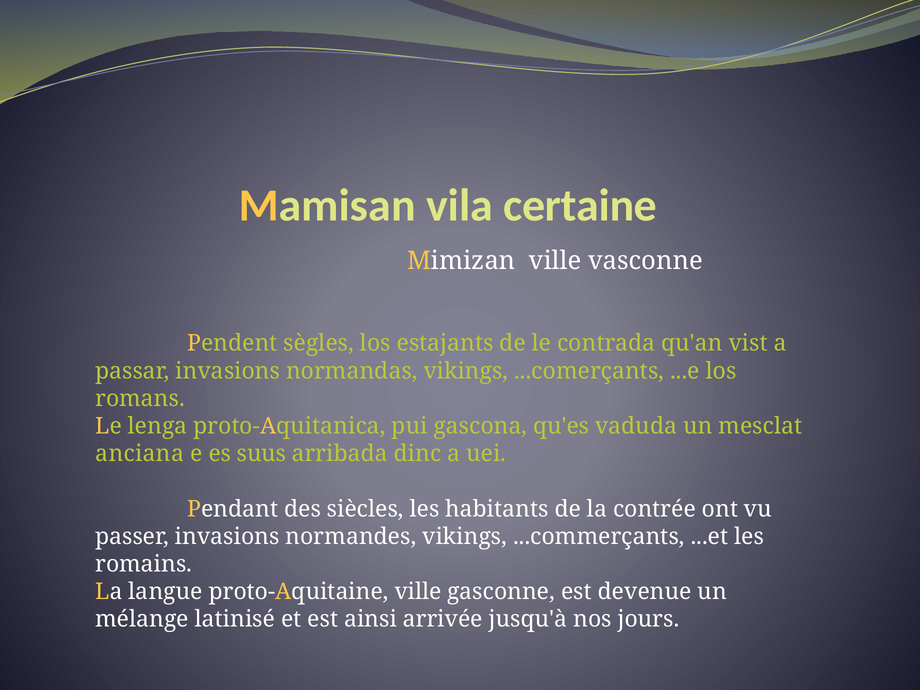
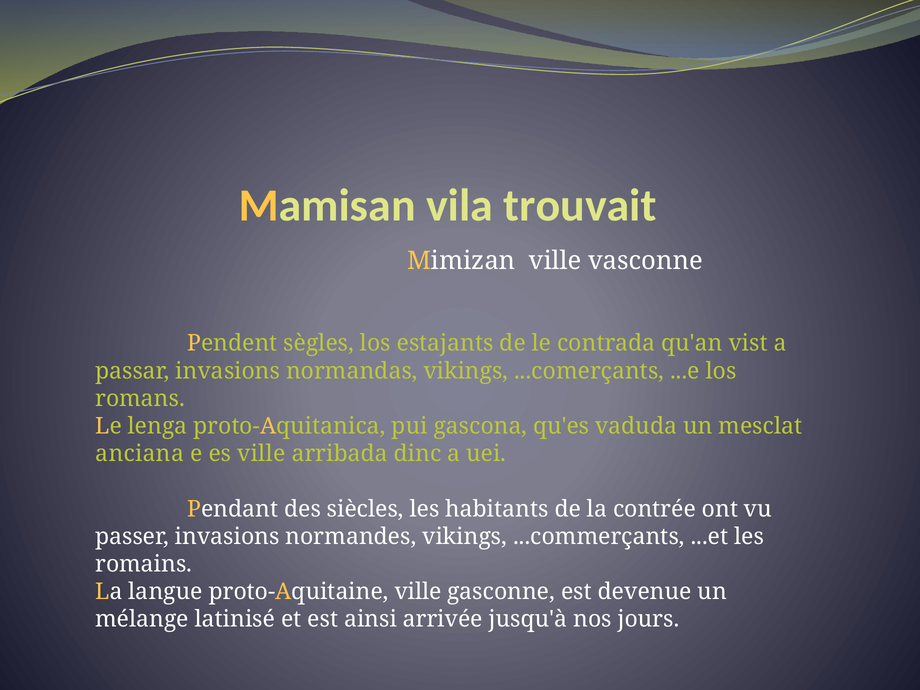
certaine: certaine -> trouvait (580, 206)
es suus: suus -> ville (261, 454)
